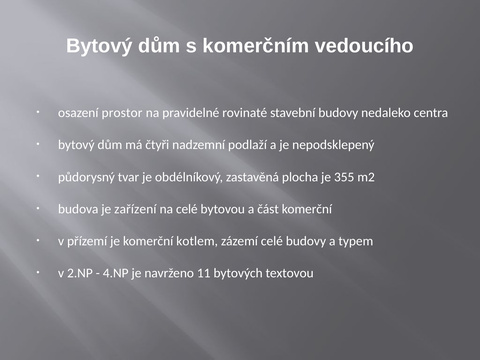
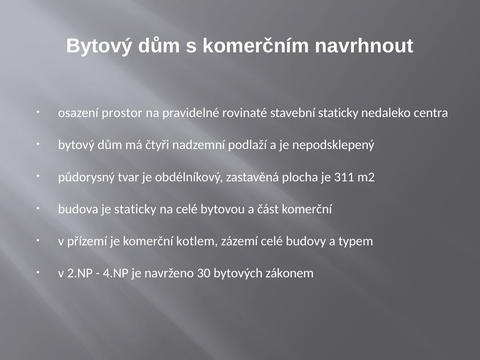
vedoucího: vedoucího -> navrhnout (364, 46)
stavební budovy: budovy -> staticky (338, 113)
355: 355 -> 311 (344, 177)
je zařízení: zařízení -> staticky (135, 209)
11: 11 -> 30 (204, 273)
textovou: textovou -> zákonem (290, 273)
